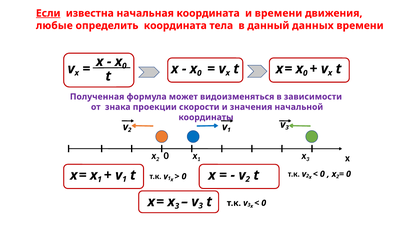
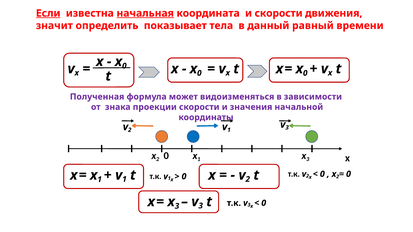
начальная underline: none -> present (145, 13)
и времени: времени -> скорости (279, 13)
любые: любые -> значит (54, 26)
определить координата: координата -> показывает (175, 26)
данных: данных -> равный (313, 26)
